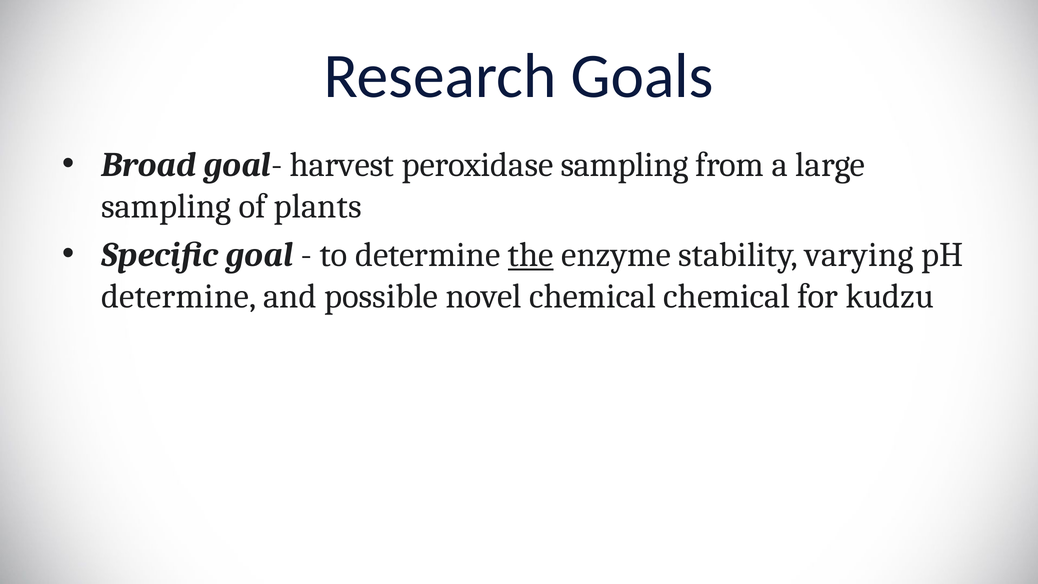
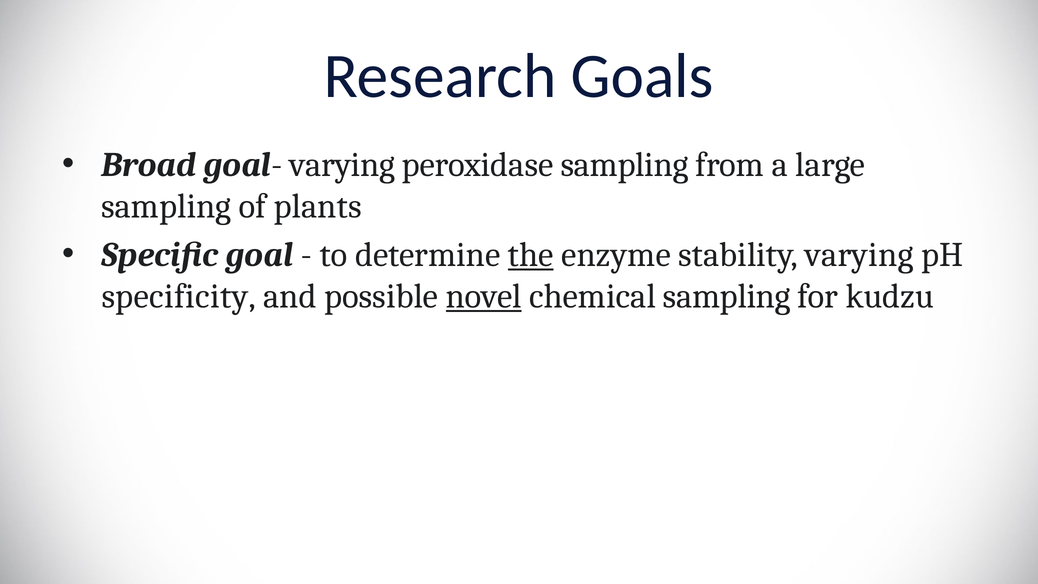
goal- harvest: harvest -> varying (342, 165)
determine: determine -> specificity (179, 296)
novel underline: none -> present (484, 296)
chemical chemical: chemical -> sampling (727, 296)
